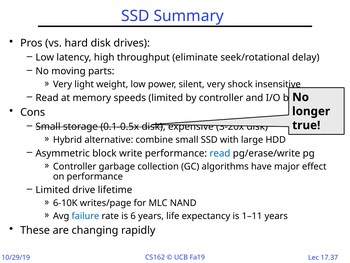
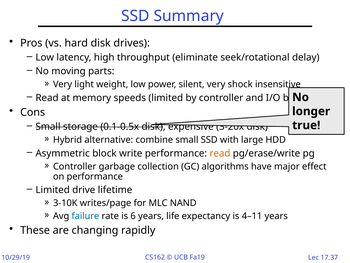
read colour: blue -> orange (220, 153)
6-10K: 6-10K -> 3-10K (65, 203)
1–11: 1–11 -> 4–11 (252, 216)
